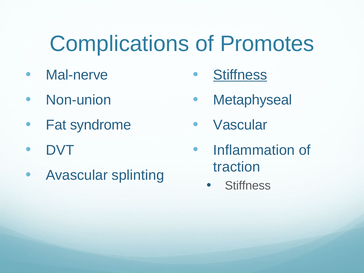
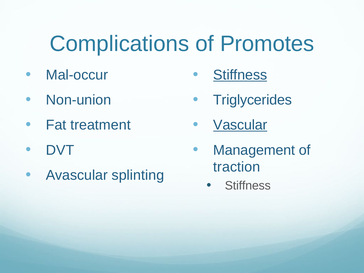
Mal-nerve: Mal-nerve -> Mal-occur (77, 75)
Metaphyseal: Metaphyseal -> Triglycerides (253, 100)
syndrome: syndrome -> treatment (100, 125)
Vascular underline: none -> present (240, 125)
Inflammation: Inflammation -> Management (254, 150)
